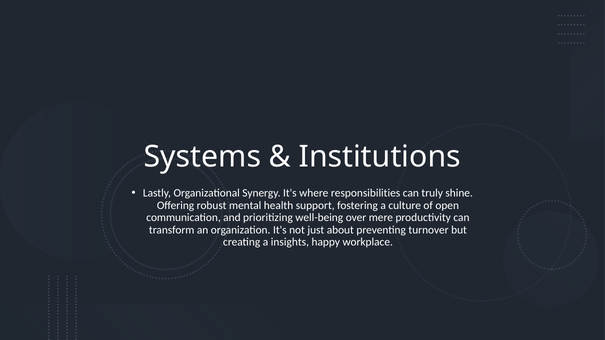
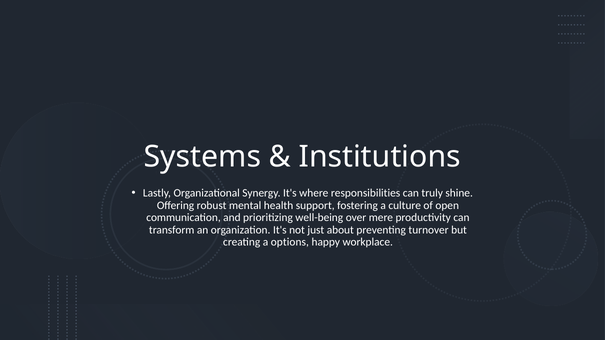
insights: insights -> options (290, 242)
